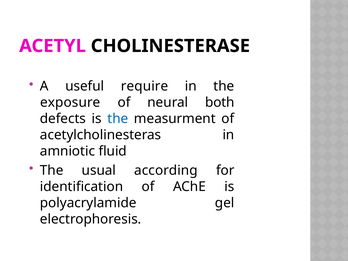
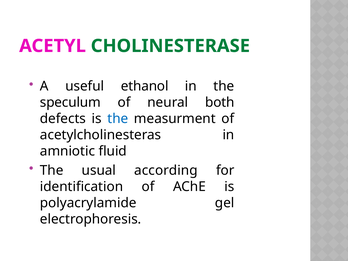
CHOLINESTERASE colour: black -> green (170, 46)
require: require -> ethanol (145, 86)
exposure: exposure -> speculum (70, 102)
